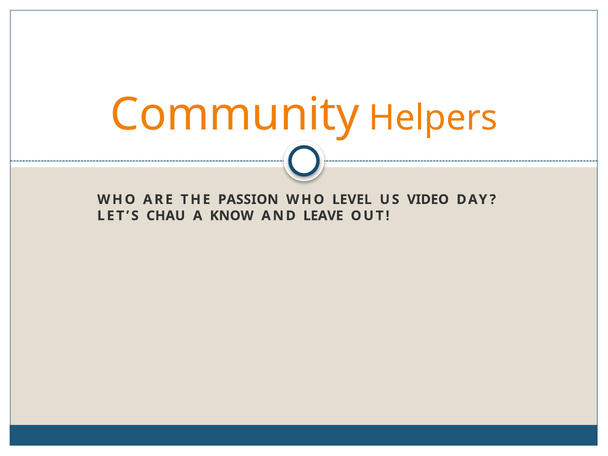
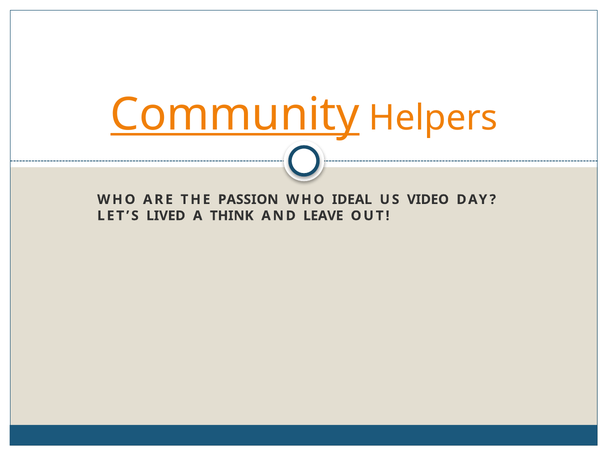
Community underline: none -> present (235, 115)
LEVEL: LEVEL -> IDEAL (352, 200)
CHAU: CHAU -> LIVED (166, 216)
KNOW: KNOW -> THINK (232, 216)
